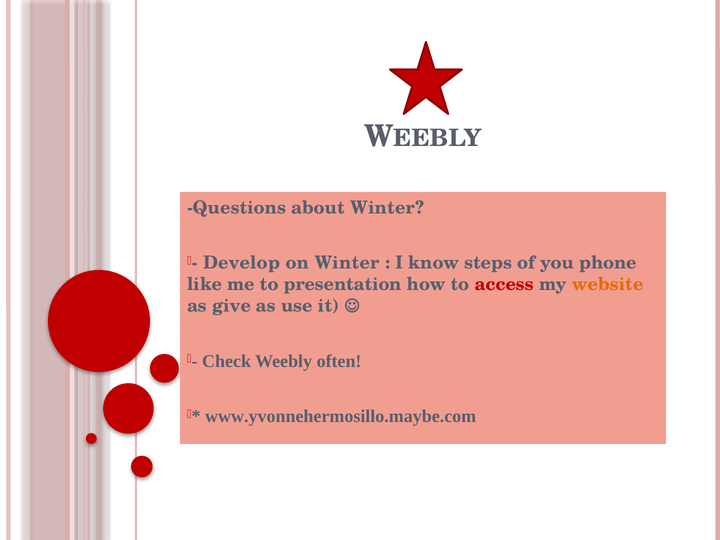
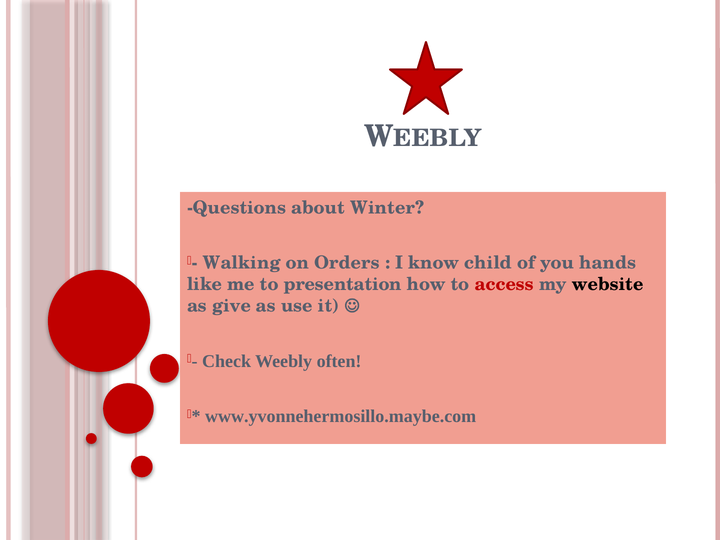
Develop: Develop -> Walking (242, 263)
on Winter: Winter -> Orders (347, 263)
steps: steps -> child (488, 263)
phone: phone -> hands (608, 263)
website colour: orange -> black (608, 284)
